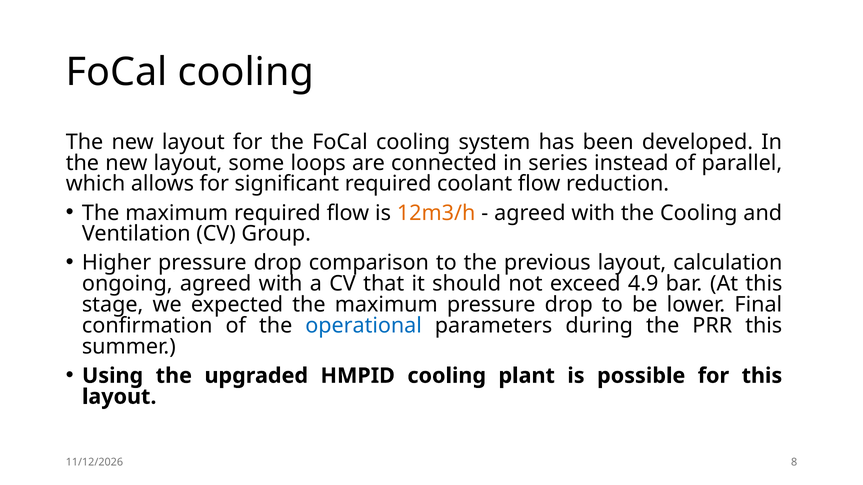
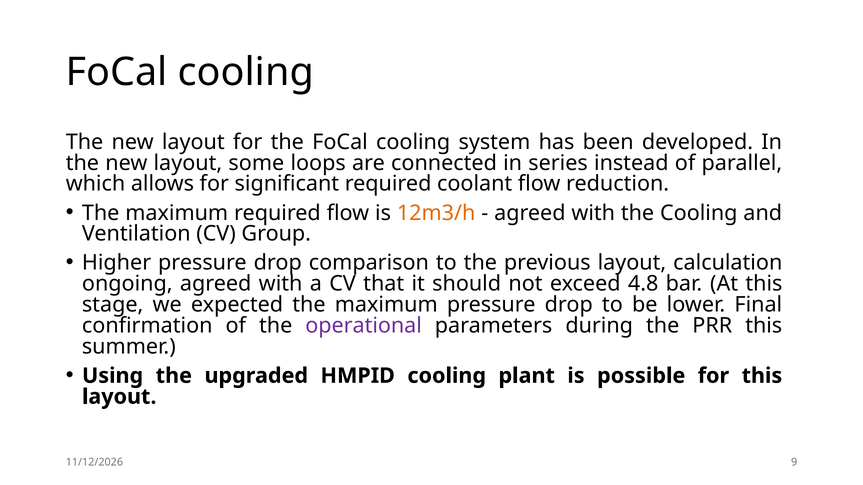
4.9: 4.9 -> 4.8 (643, 284)
operational colour: blue -> purple (364, 326)
8: 8 -> 9 (794, 463)
